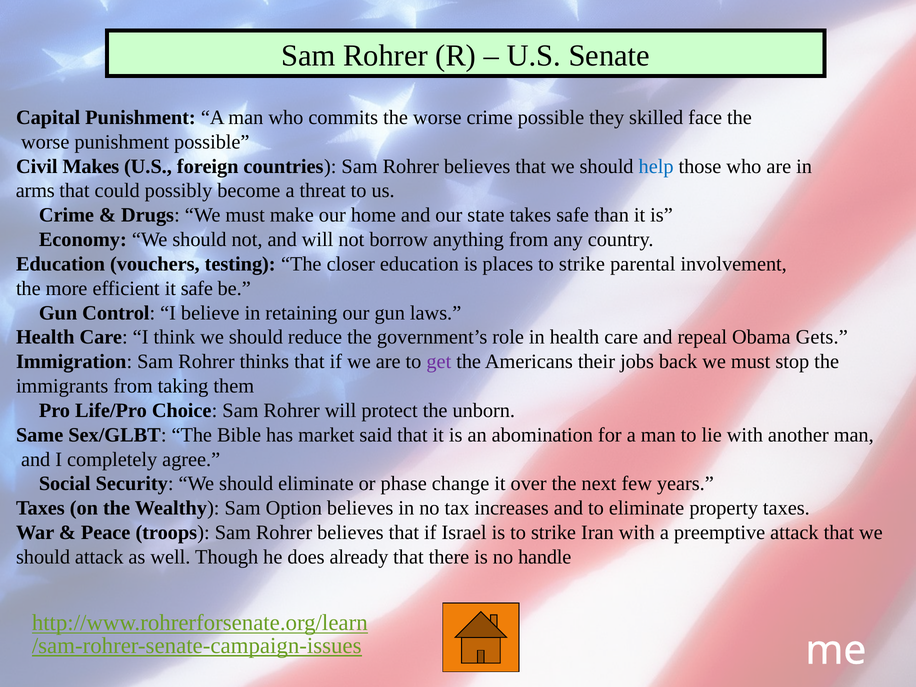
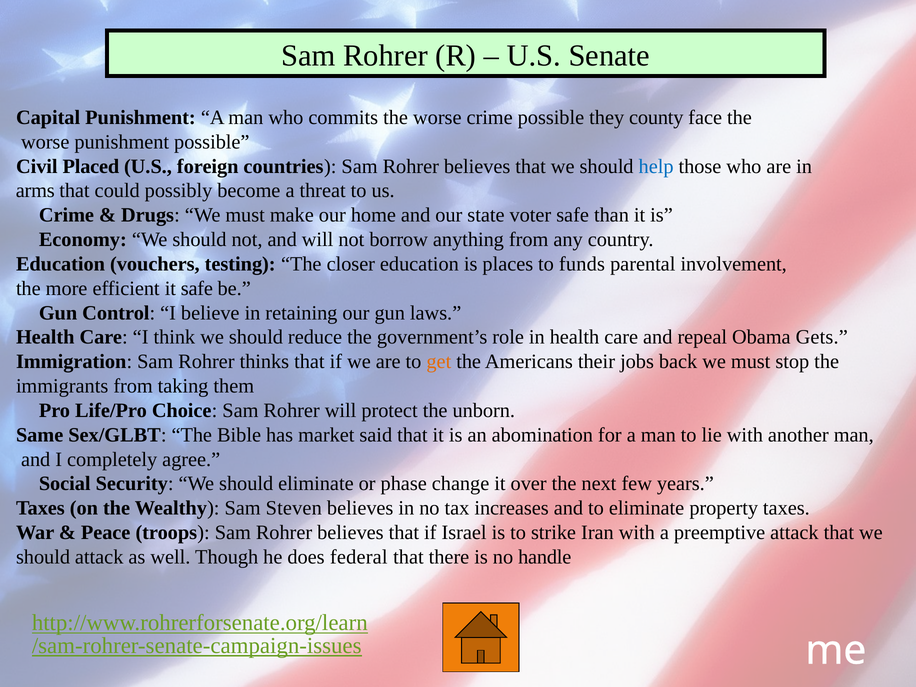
skilled: skilled -> county (656, 118)
Makes: Makes -> Placed (91, 166)
takes: takes -> voter (530, 215)
strike: strike -> funds (582, 264)
get colour: purple -> orange (439, 362)
Option: Option -> Steven (294, 508)
already: already -> federal (359, 557)
